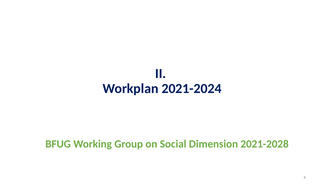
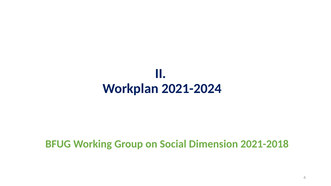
2021-2028: 2021-2028 -> 2021-2018 (265, 144)
